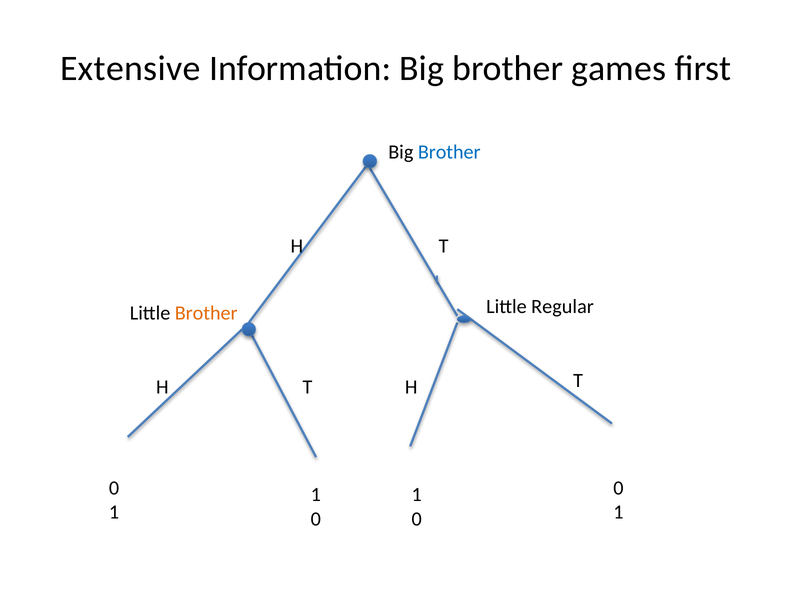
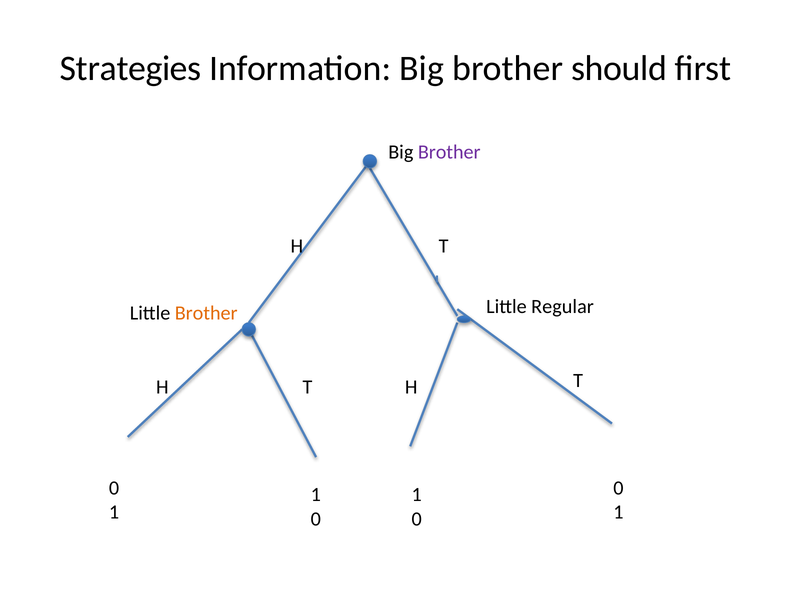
Extensive: Extensive -> Strategies (131, 68)
games: games -> should (619, 68)
Brother colour: blue -> purple (449, 152)
